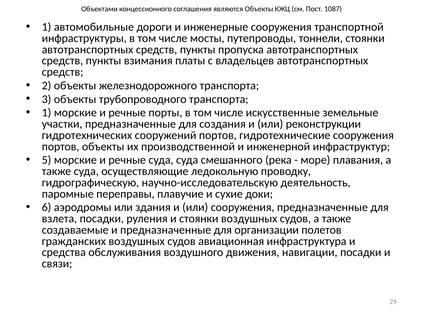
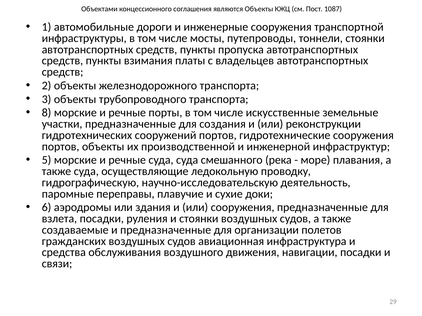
1: 1 -> 8 (47, 113)
